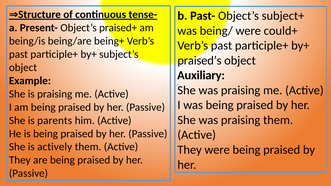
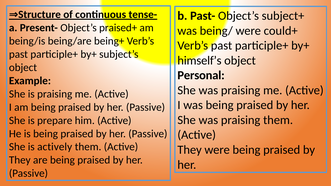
praised’s: praised’s -> himself’s (199, 61)
Auxiliary: Auxiliary -> Personal (201, 75)
parents: parents -> prepare (55, 121)
